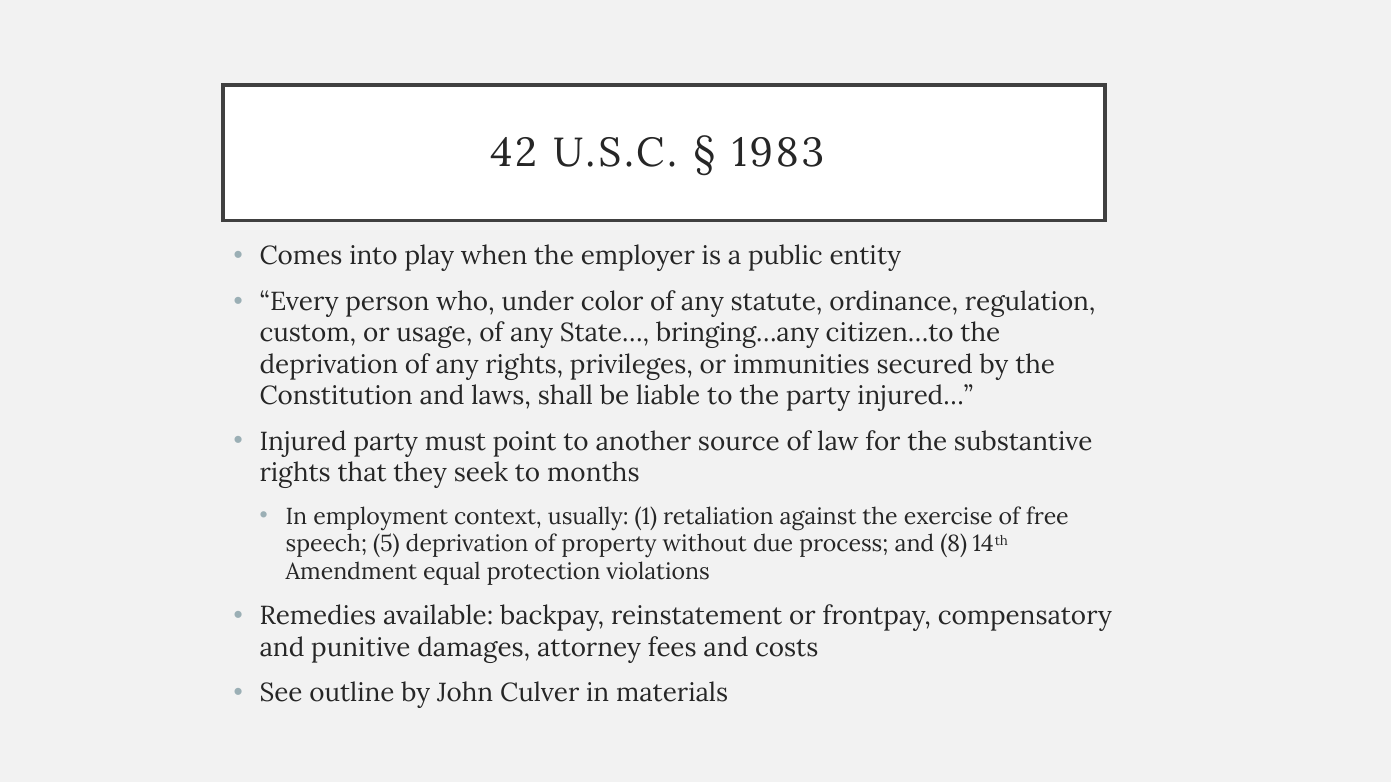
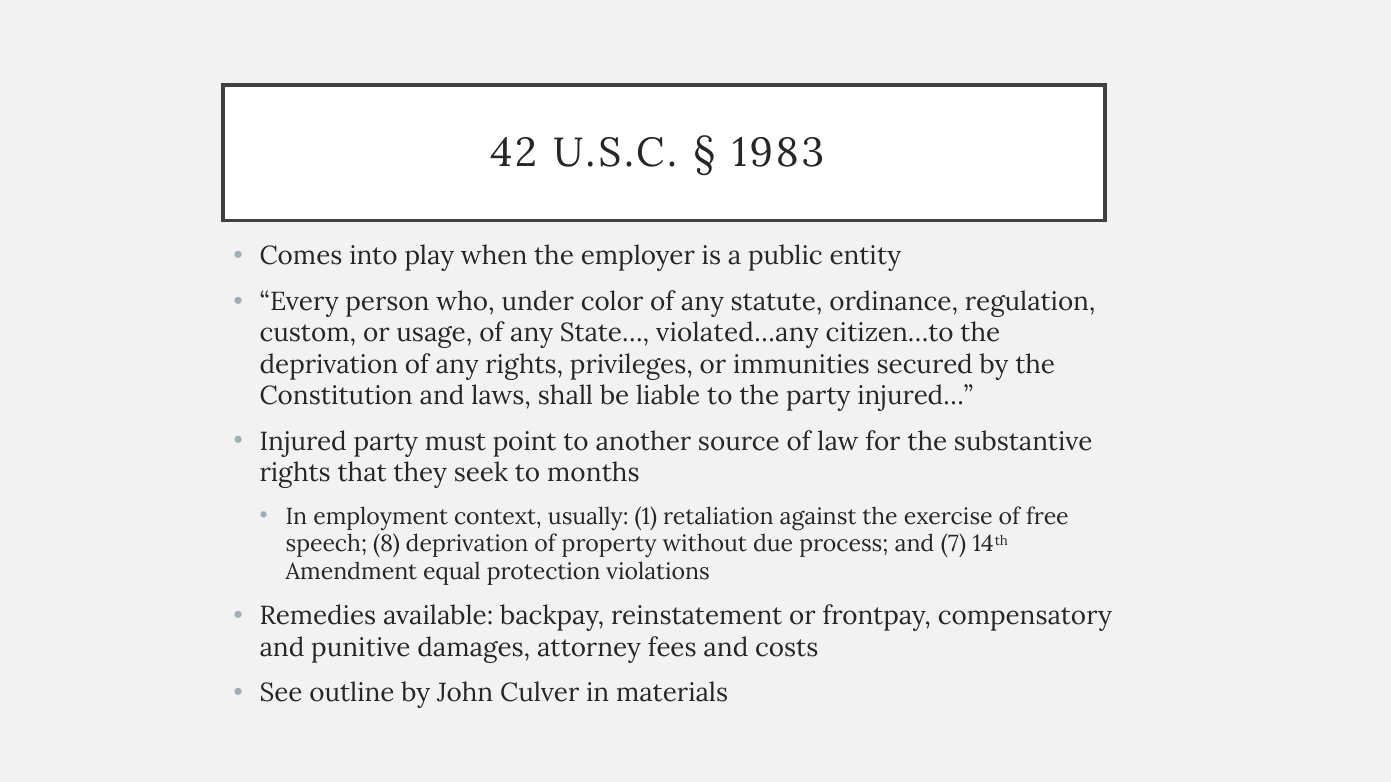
bringing…any: bringing…any -> violated…any (737, 333)
5: 5 -> 8 (387, 545)
8: 8 -> 7 (953, 545)
